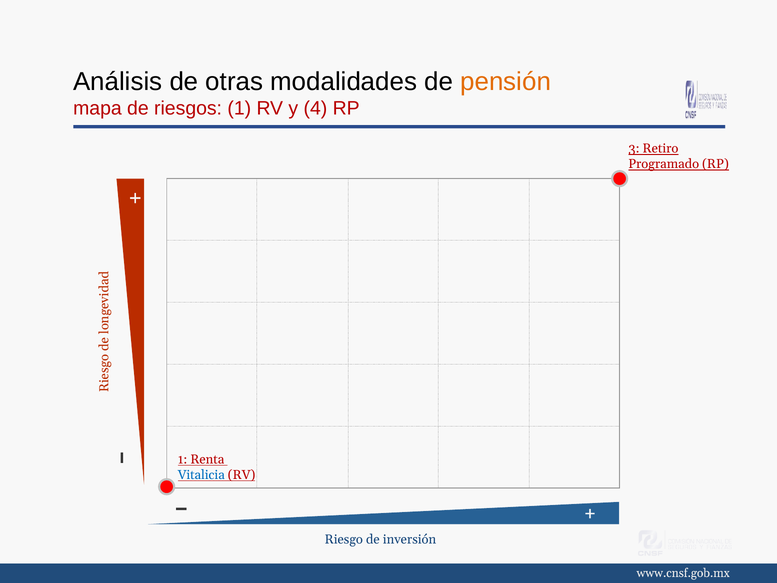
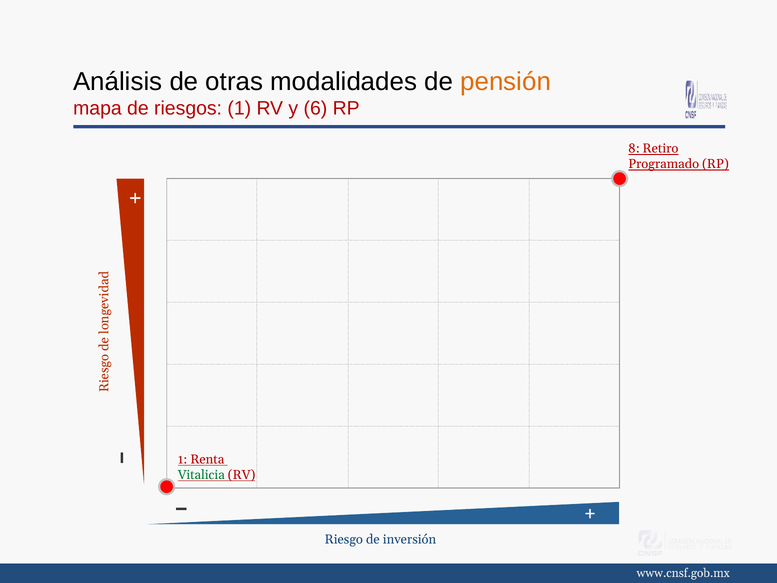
4: 4 -> 6 (315, 108)
3: 3 -> 8 (634, 148)
Vitalicia colour: blue -> green (201, 475)
